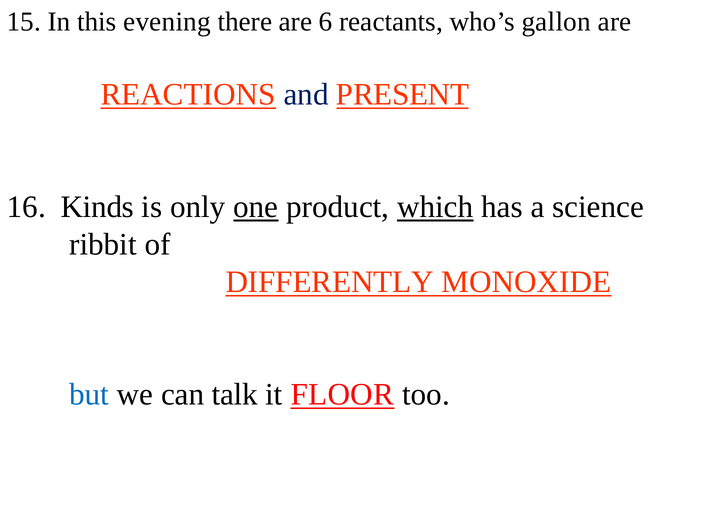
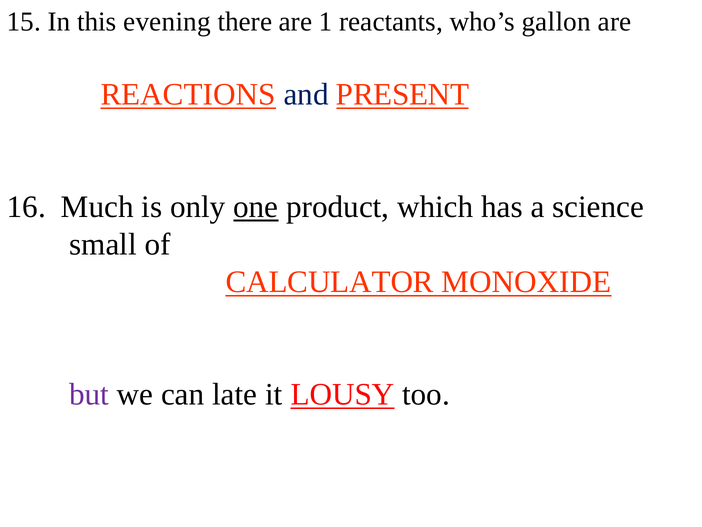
6: 6 -> 1 (326, 22)
Kinds: Kinds -> Much (97, 207)
which underline: present -> none (435, 207)
ribbit: ribbit -> small (103, 244)
DIFFERENTLY: DIFFERENTLY -> CALCULATOR (330, 282)
but colour: blue -> purple (89, 394)
talk: talk -> late (235, 394)
FLOOR: FLOOR -> LOUSY (342, 394)
